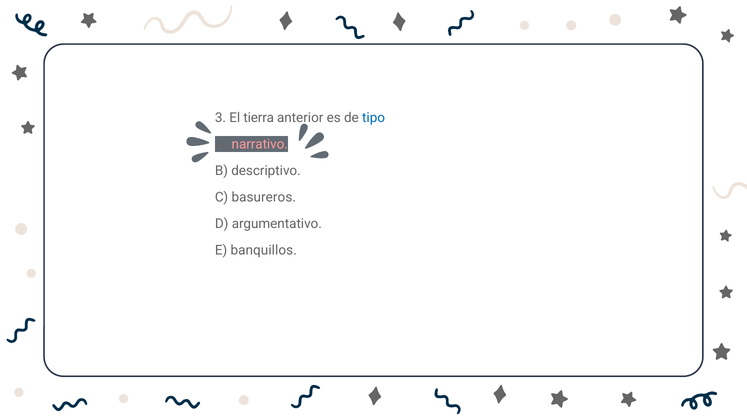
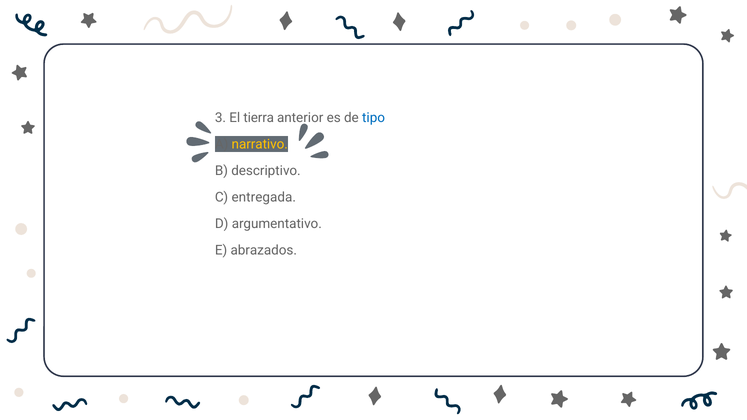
narrativo colour: pink -> yellow (260, 144)
basureros: basureros -> entregada (264, 197)
banquillos: banquillos -> abrazados (264, 251)
